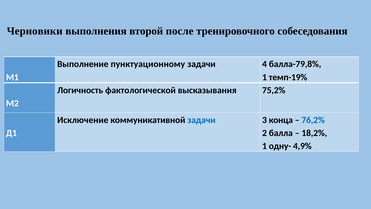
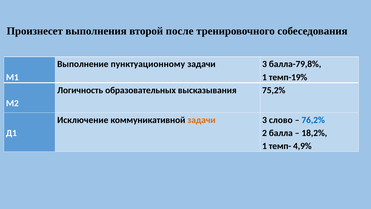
Черновики: Черновики -> Произнесет (35, 31)
4: 4 -> 3 (264, 64)
фактологической: фактологической -> образовательных (141, 90)
задачи colour: blue -> orange (201, 120)
конца: конца -> слово (281, 120)
одну-: одну- -> темп- (280, 146)
